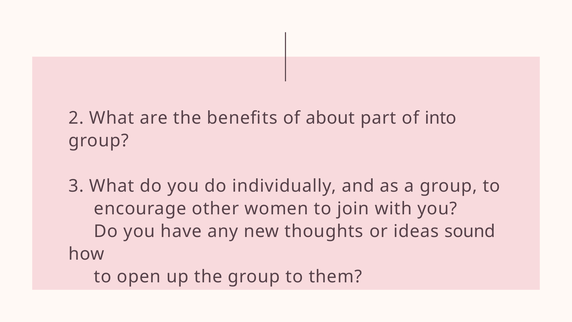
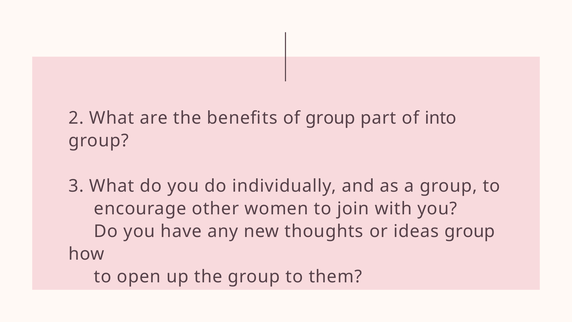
of about: about -> group (330, 118)
ideas sound: sound -> group (470, 231)
